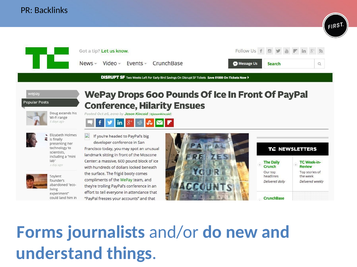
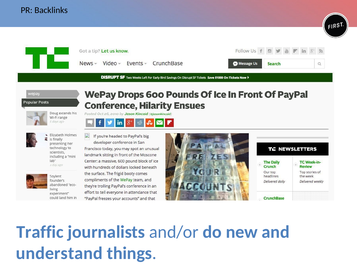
Forms: Forms -> Traffic (40, 233)
